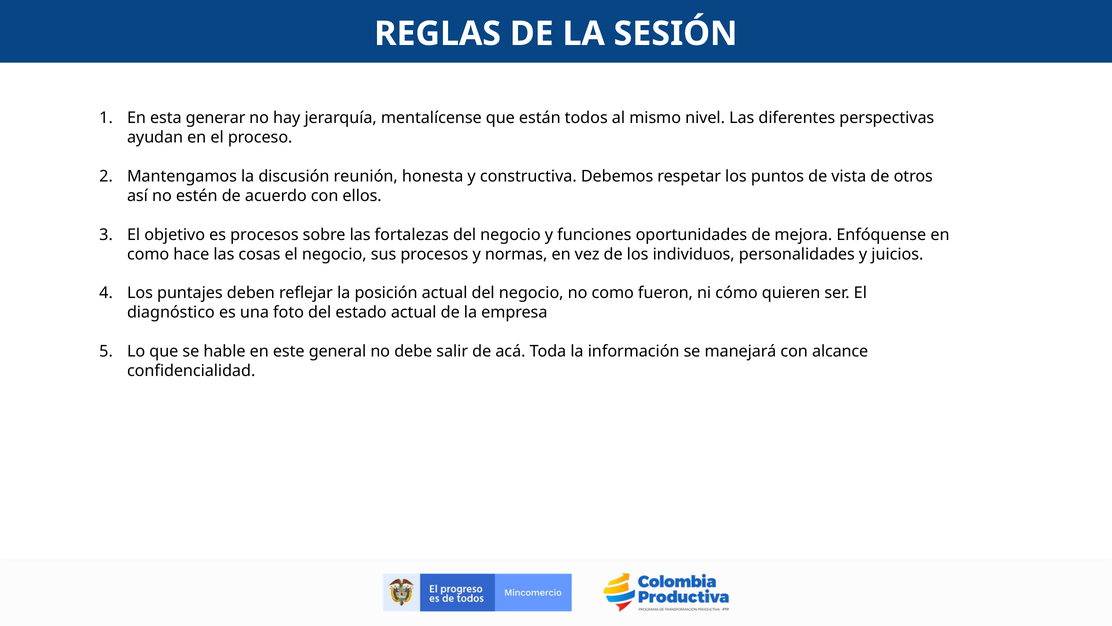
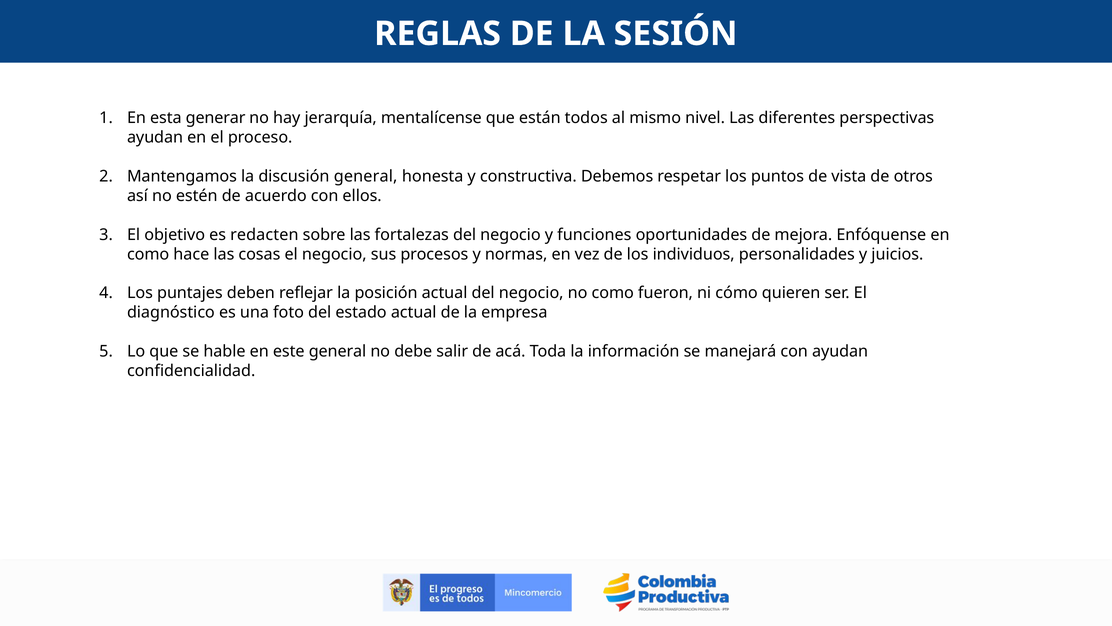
discusión reunión: reunión -> general (366, 176)
es procesos: procesos -> redacten (264, 235)
con alcance: alcance -> ayudan (840, 351)
